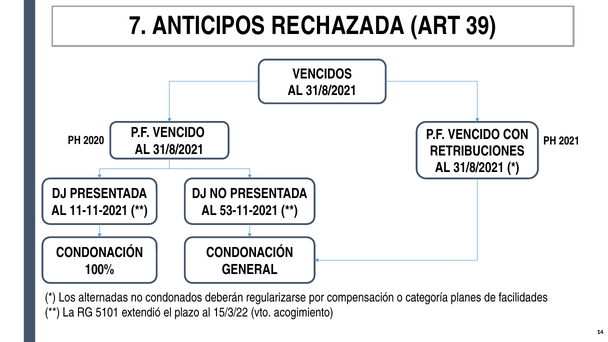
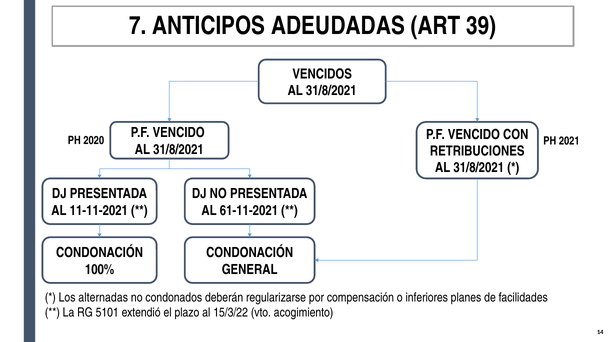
RECHAZADA: RECHAZADA -> ADEUDADAS (338, 26)
53-11-2021: 53-11-2021 -> 61-11-2021 (249, 211)
categoría: categoría -> inferiores (427, 297)
